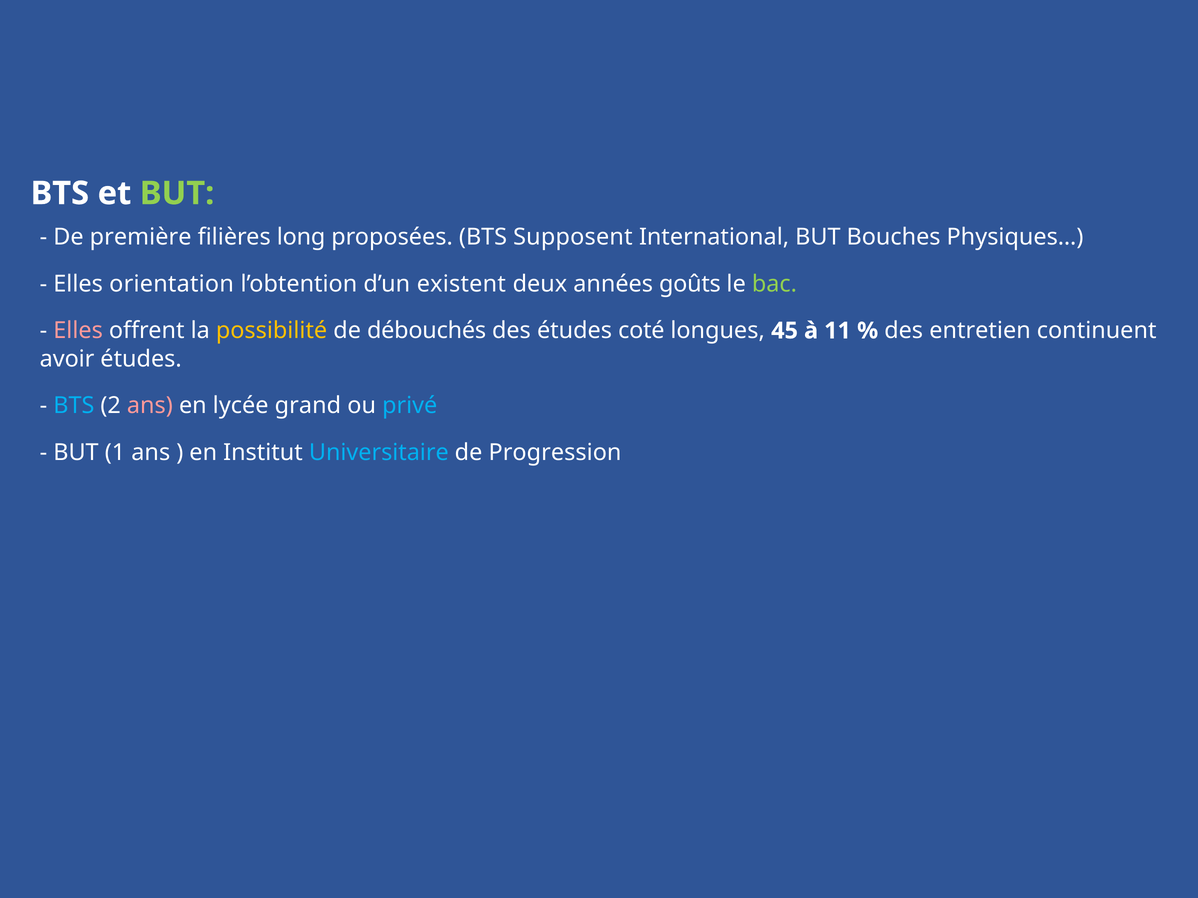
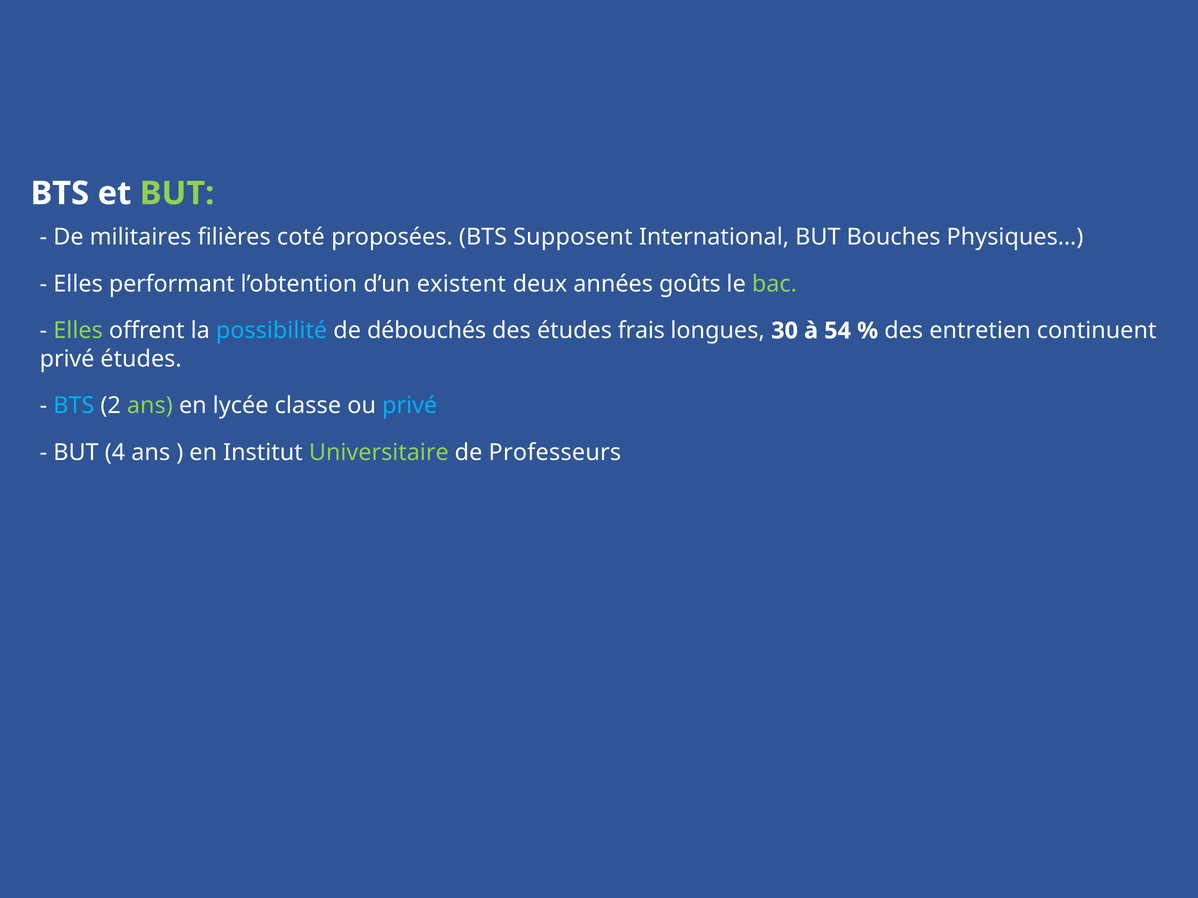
première: première -> militaires (141, 237)
long: long -> coté (301, 237)
orientation: orientation -> performant (172, 284)
Elles colour: pink -> light green (78, 331)
possibilité colour: yellow -> light blue (272, 331)
coté: coté -> frais (641, 331)
45: 45 -> 30 (785, 331)
11: 11 -> 54 (838, 331)
avoir: avoir -> privé (67, 359)
ans colour: pink -> light green (150, 406)
grand: grand -> classe (308, 406)
1: 1 -> 4 (115, 453)
Universitaire colour: light blue -> light green (379, 453)
Progression: Progression -> Professeurs (555, 453)
